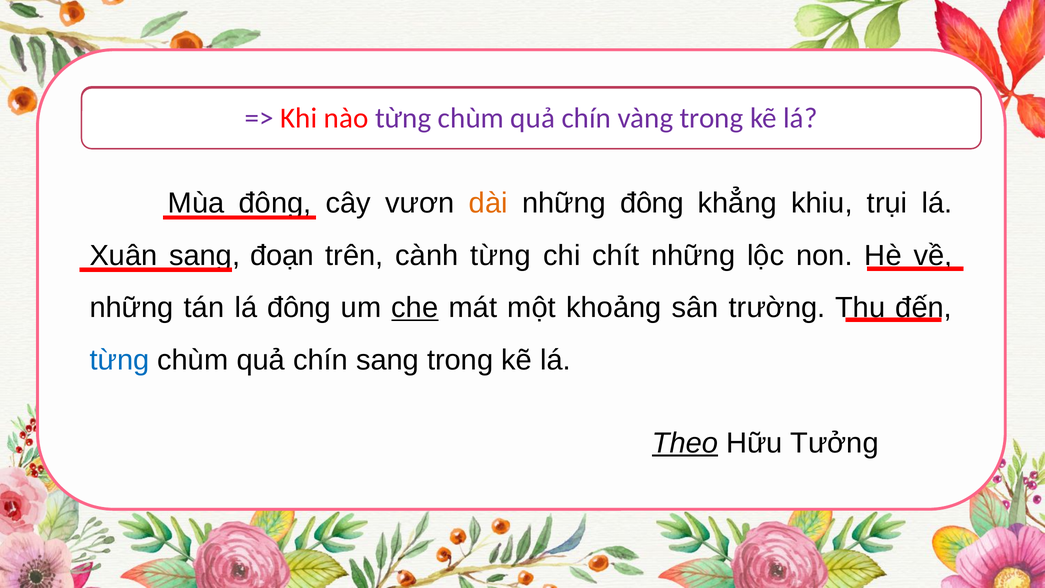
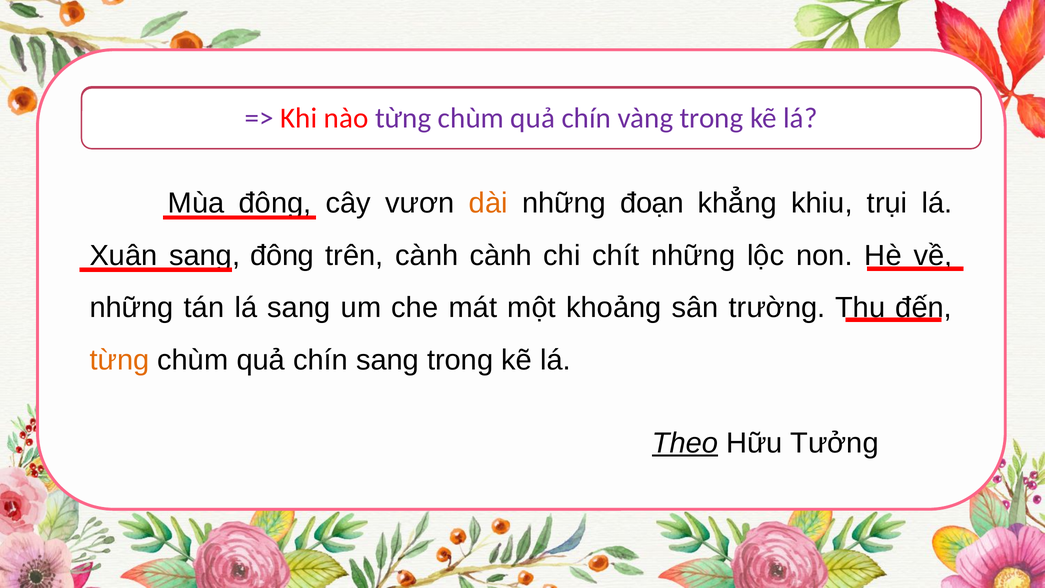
những đông: đông -> đoạn (652, 203)
đoạn: đoạn -> đông (282, 255)
cành từng: từng -> cành (501, 255)
lá đông: đông -> sang (299, 308)
che underline: present -> none (415, 308)
từng colour: blue -> orange (119, 360)
